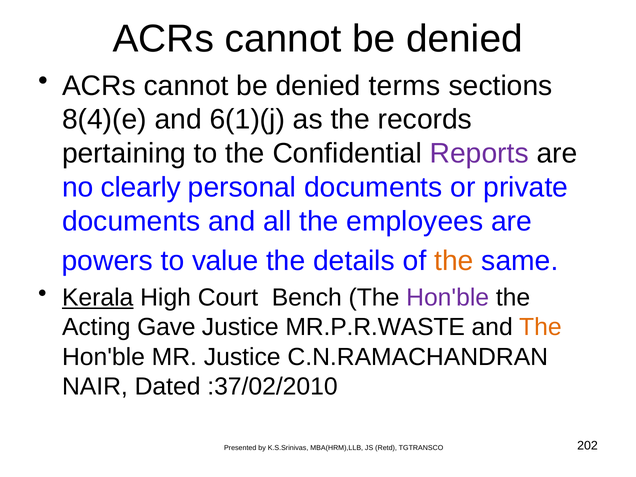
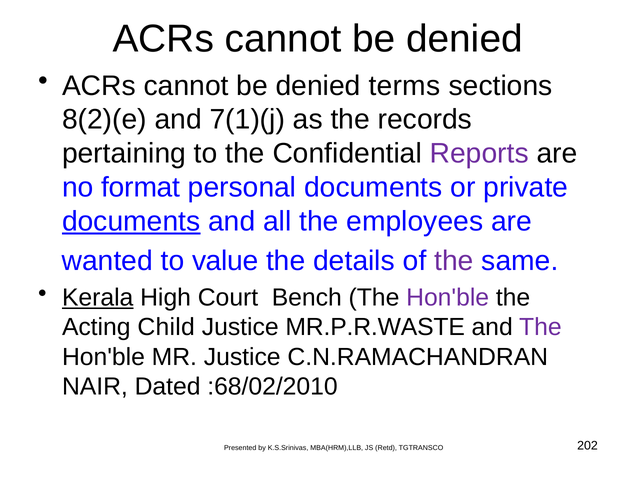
8(4)(e: 8(4)(e -> 8(2)(e (104, 120)
6(1)(j: 6(1)(j -> 7(1)(j (247, 120)
clearly: clearly -> format (141, 188)
documents underline: none -> present (131, 221)
powers: powers -> wanted (107, 261)
the colour: orange -> purple (454, 261)
Gave: Gave -> Child (166, 327)
The colour: orange -> purple (540, 327)
:37/02/2010: :37/02/2010 -> :68/02/2010 (272, 387)
